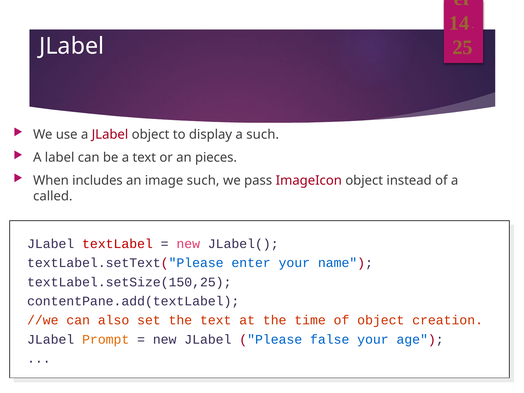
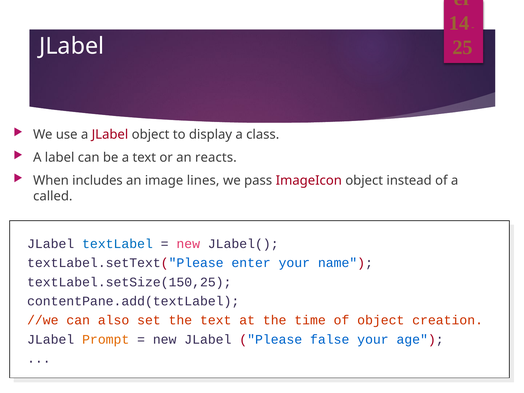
a such: such -> class (263, 134)
pieces: pieces -> reacts (216, 157)
image such: such -> lines (203, 180)
textLabel colour: red -> blue (117, 244)
